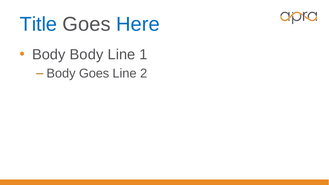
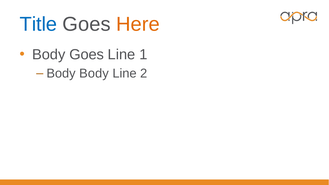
Here colour: blue -> orange (138, 24)
Body Body: Body -> Goes (87, 55)
Body Goes: Goes -> Body (94, 74)
